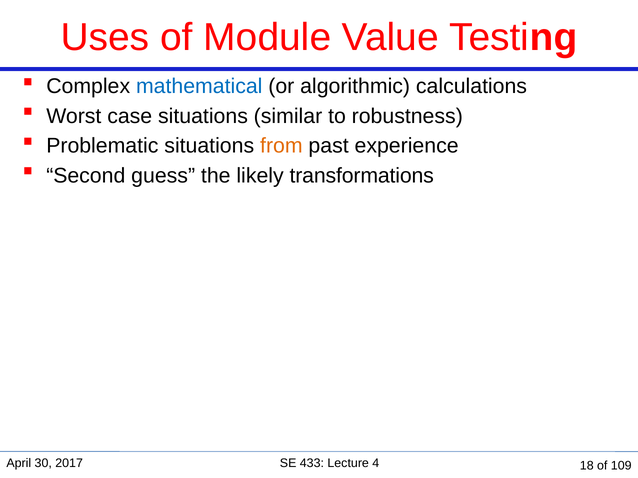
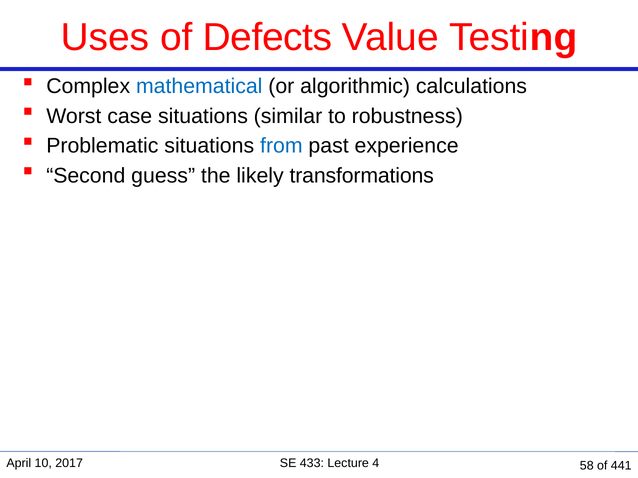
Module: Module -> Defects (268, 37)
from colour: orange -> blue (281, 146)
30: 30 -> 10 (43, 463)
18: 18 -> 58 (587, 466)
109: 109 -> 441 (621, 466)
